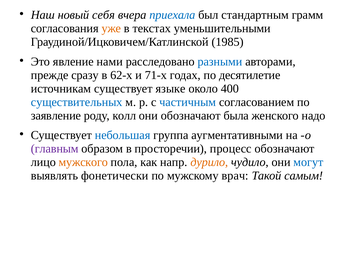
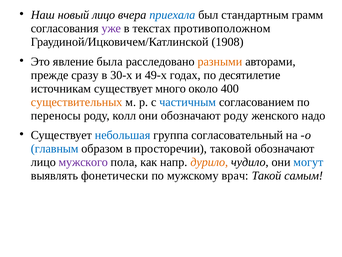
новый себя: себя -> лицо (104, 15)
уже colour: orange -> purple (111, 28)
уменьшительными: уменьшительными -> противоположном (222, 28)
1985: 1985 -> 1908 (228, 42)
нами: нами -> была (110, 61)
разными colour: blue -> orange (220, 61)
62-х: 62-х -> 30-х (121, 75)
71-х: 71-х -> 49-х (156, 75)
языке: языке -> много (171, 88)
существительных colour: blue -> orange (77, 102)
заявление: заявление -> переносы (56, 115)
обозначают была: была -> роду (236, 115)
аугментативными: аугментативными -> согласовательный (237, 135)
главным colour: purple -> blue (55, 148)
процесс: процесс -> таковой (231, 148)
мужского colour: orange -> purple (83, 162)
